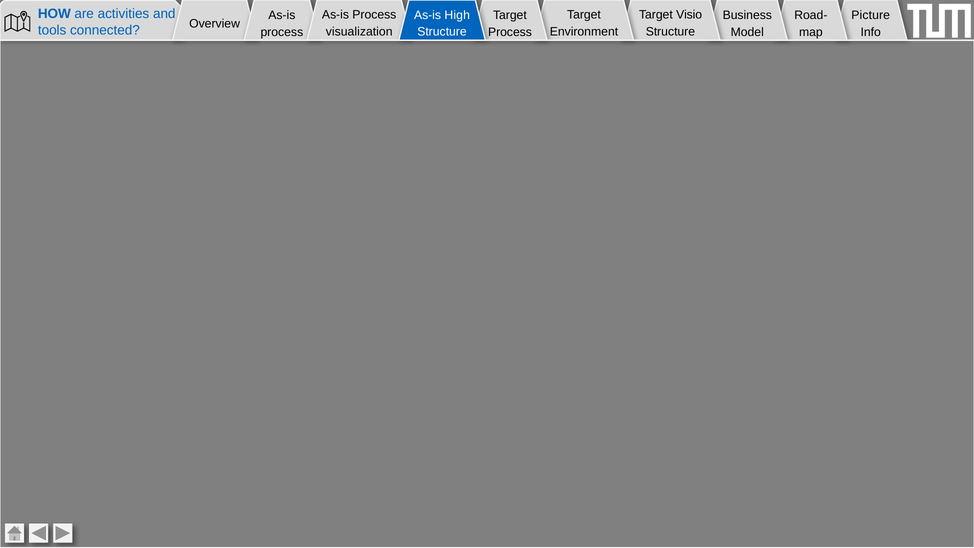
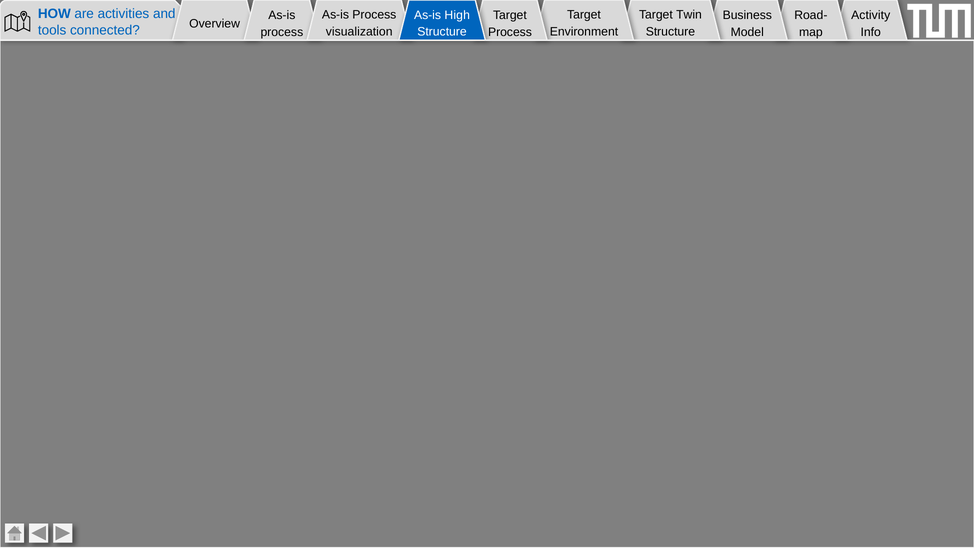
Visio: Visio -> Twin (689, 15)
Picture: Picture -> Activity (871, 15)
